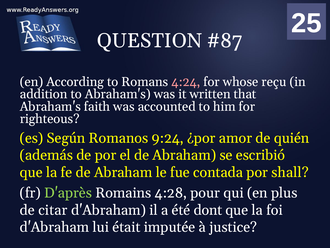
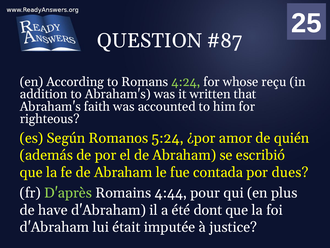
4:24 colour: pink -> light green (186, 82)
9:24: 9:24 -> 5:24 (168, 138)
shall: shall -> dues (290, 172)
4:28: 4:28 -> 4:44 (171, 193)
citar: citar -> have (53, 210)
